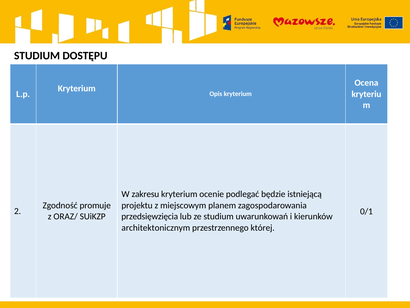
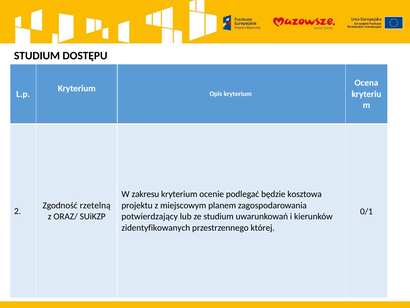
istniejącą: istniejącą -> kosztowa (305, 194)
promuje: promuje -> rzetelną (95, 205)
przedsięwzięcia: przedsięwzięcia -> potwierdzający (150, 216)
architektonicznym: architektonicznym -> zidentyfikowanych (156, 227)
